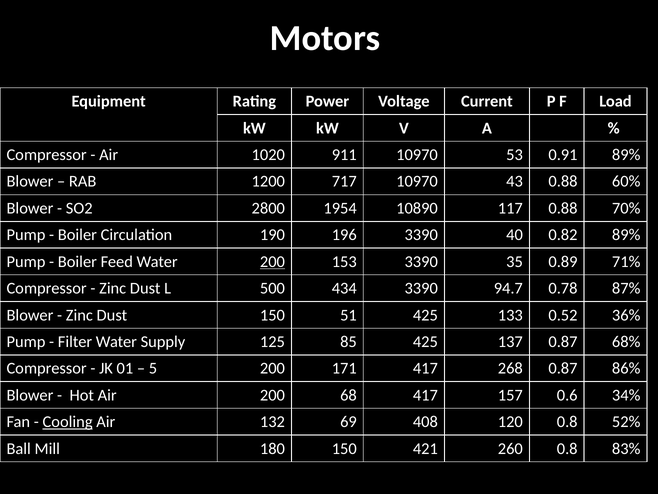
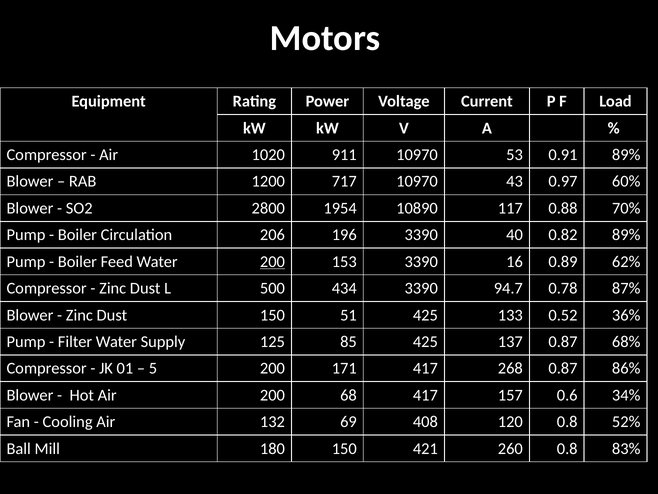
43 0.88: 0.88 -> 0.97 (563, 181)
190: 190 -> 206 (272, 235)
35: 35 -> 16 (515, 261)
71%: 71% -> 62% (626, 261)
Cooling underline: present -> none (68, 421)
